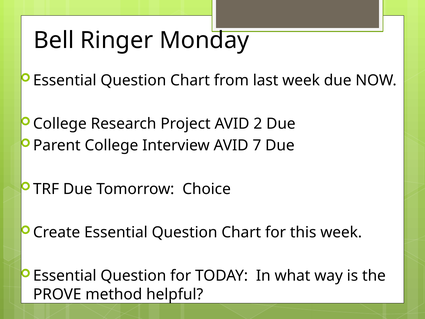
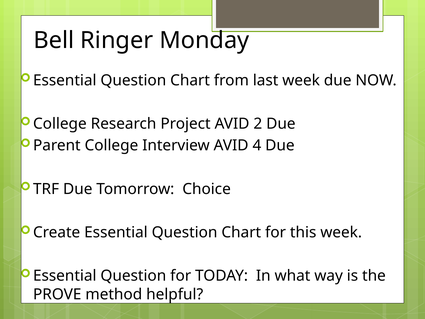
7: 7 -> 4 (257, 145)
